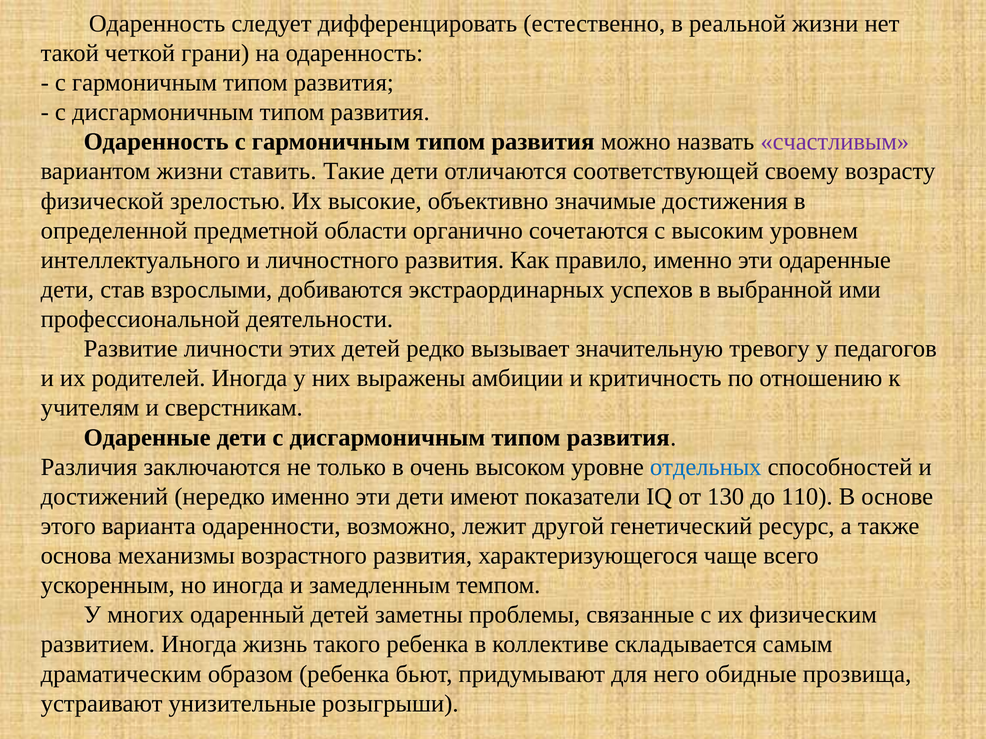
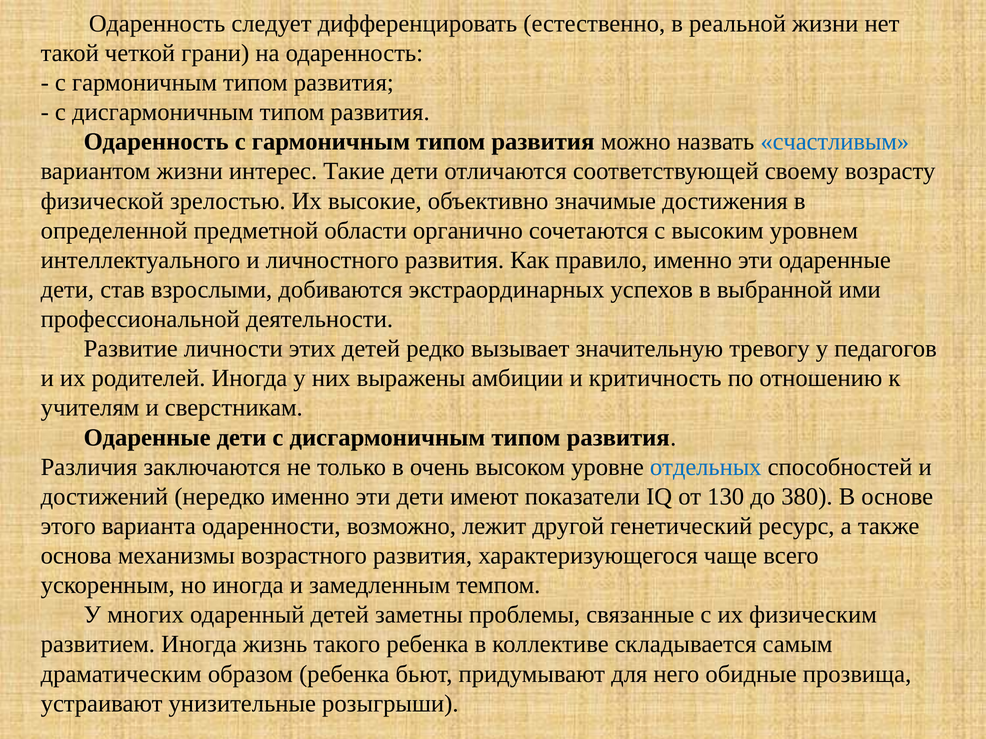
счастливым colour: purple -> blue (835, 142)
ставить: ставить -> интерес (273, 171)
110: 110 -> 380 (807, 497)
